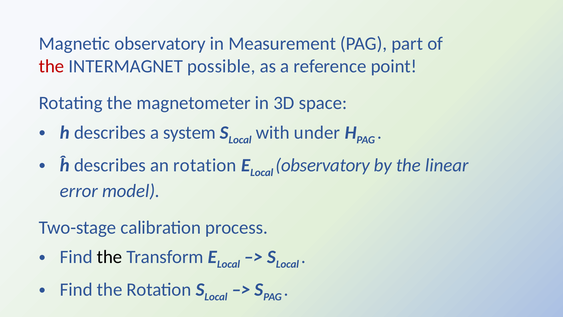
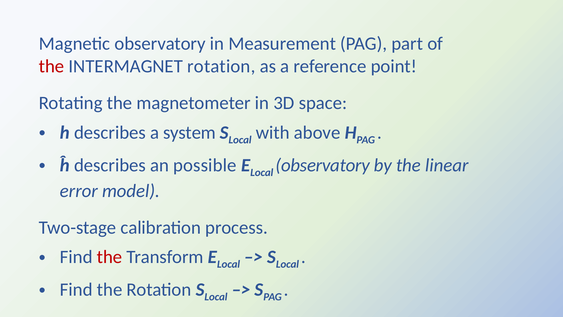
INTERMAGNET possible: possible -> rotation (221, 66)
under: under -> above (317, 132)
an rotation: rotation -> possible (205, 165)
the colour: black -> red (110, 257)
